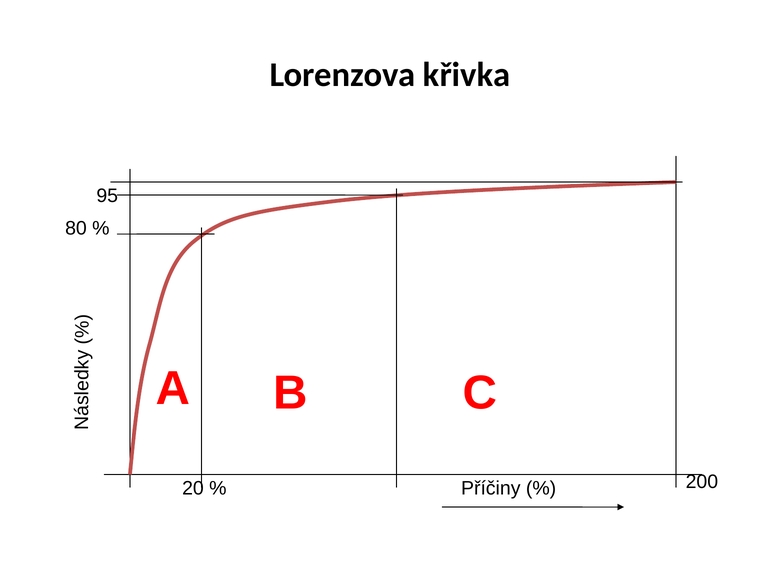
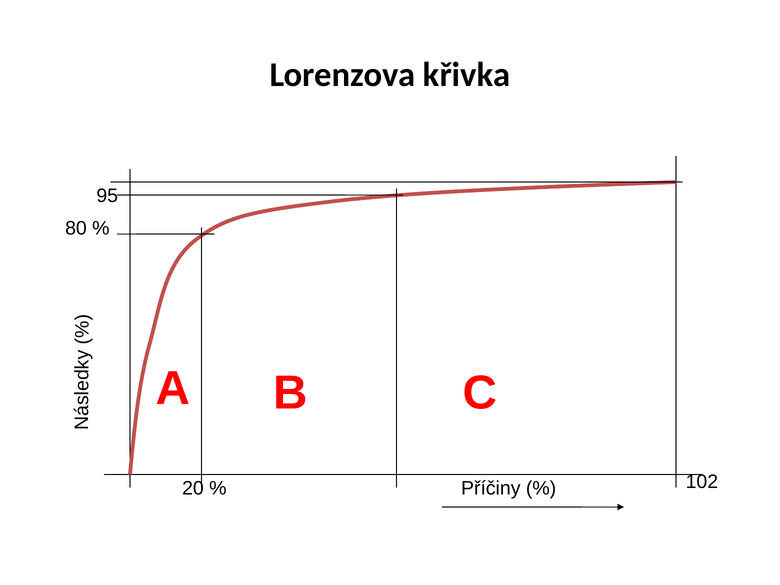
200: 200 -> 102 (702, 482)
